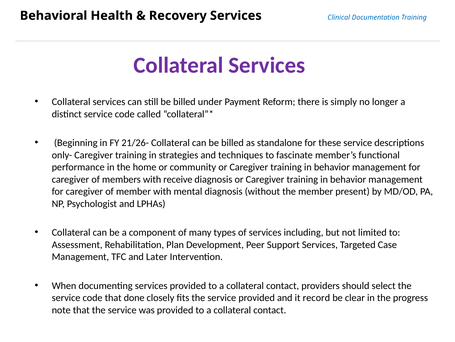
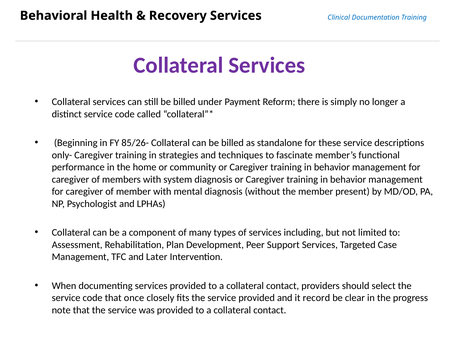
21/26-: 21/26- -> 85/26- (135, 143)
receive: receive -> system (178, 179)
done: done -> once (134, 297)
